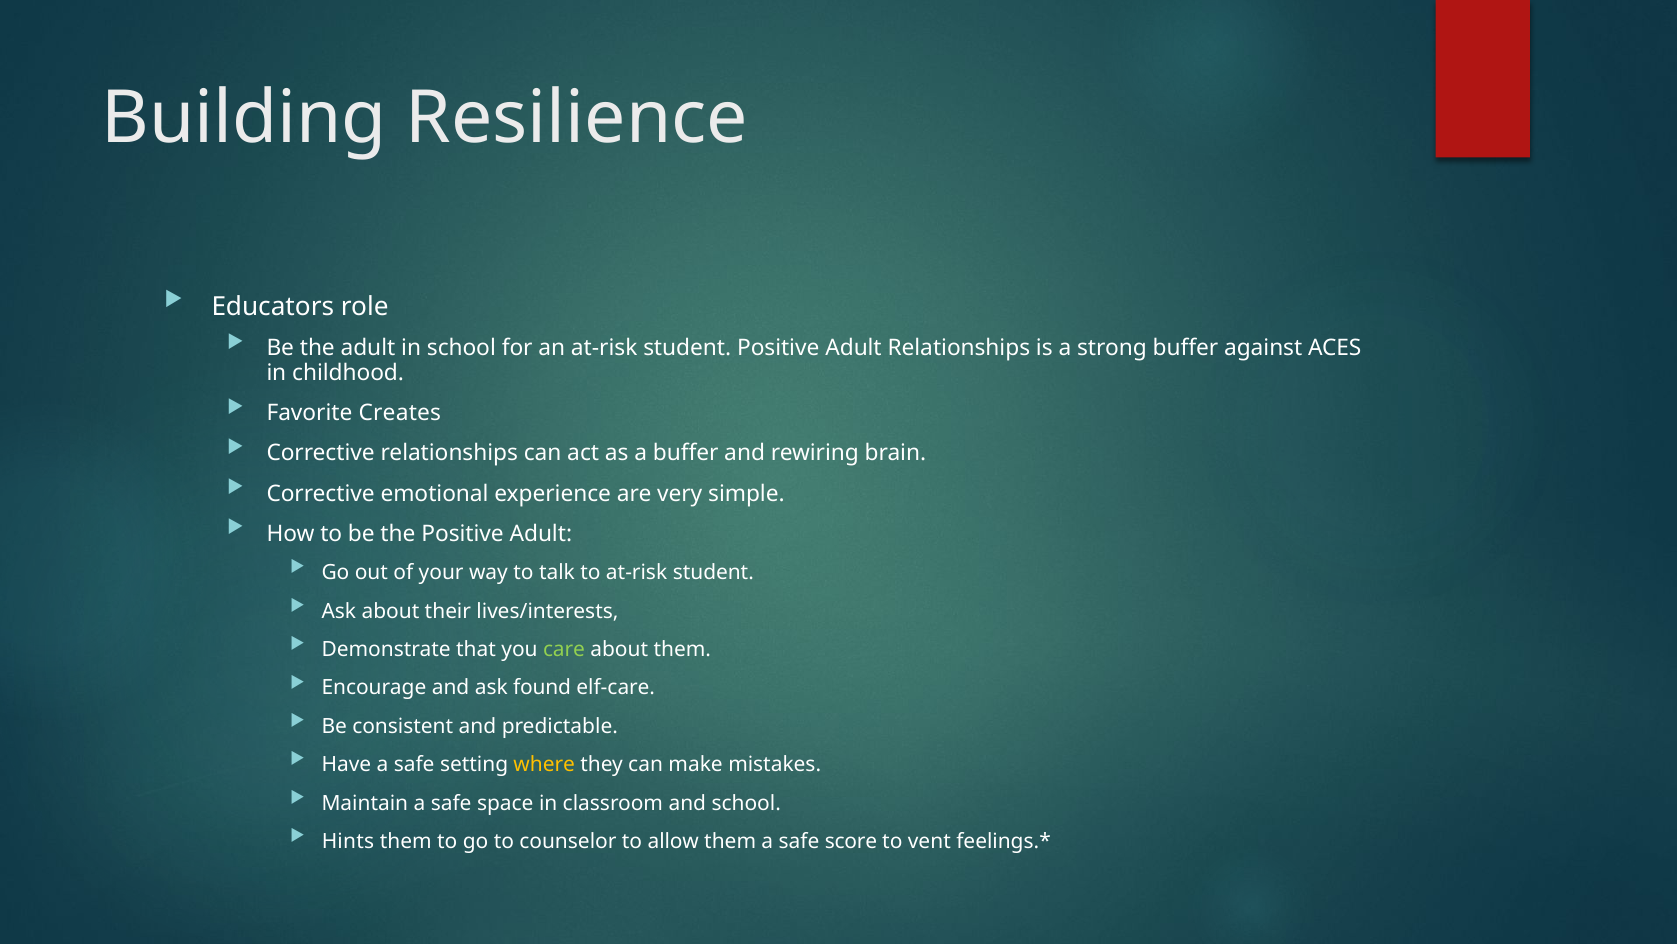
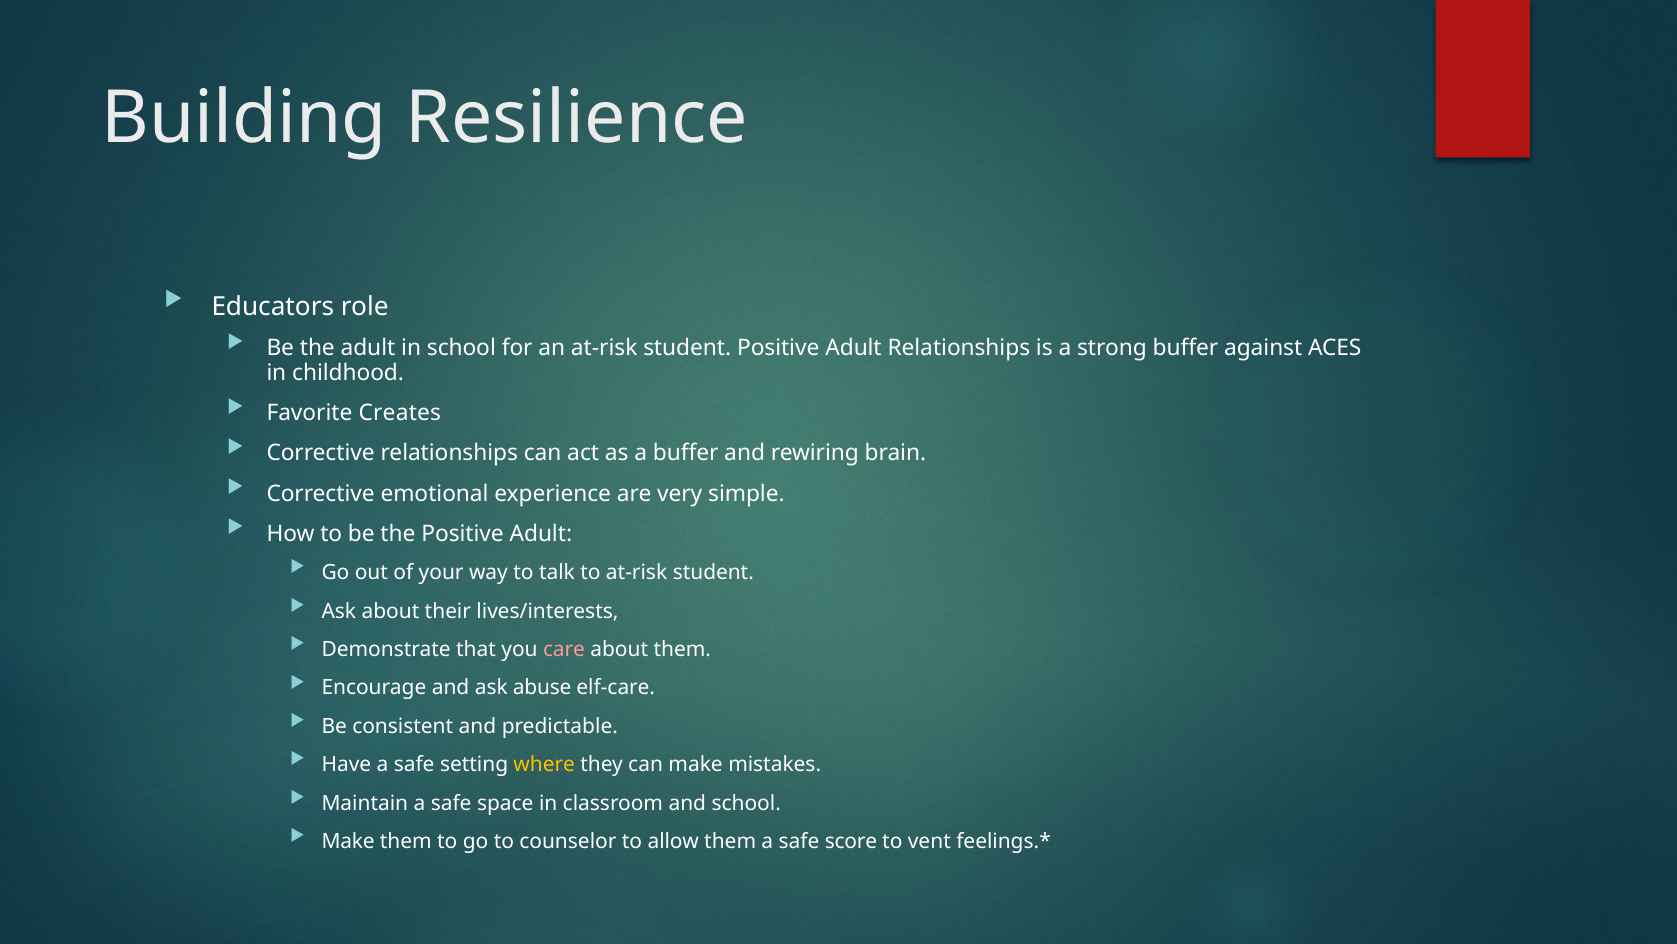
care colour: light green -> pink (564, 649)
found: found -> abuse (542, 688)
Hints: Hints -> Make (348, 841)
